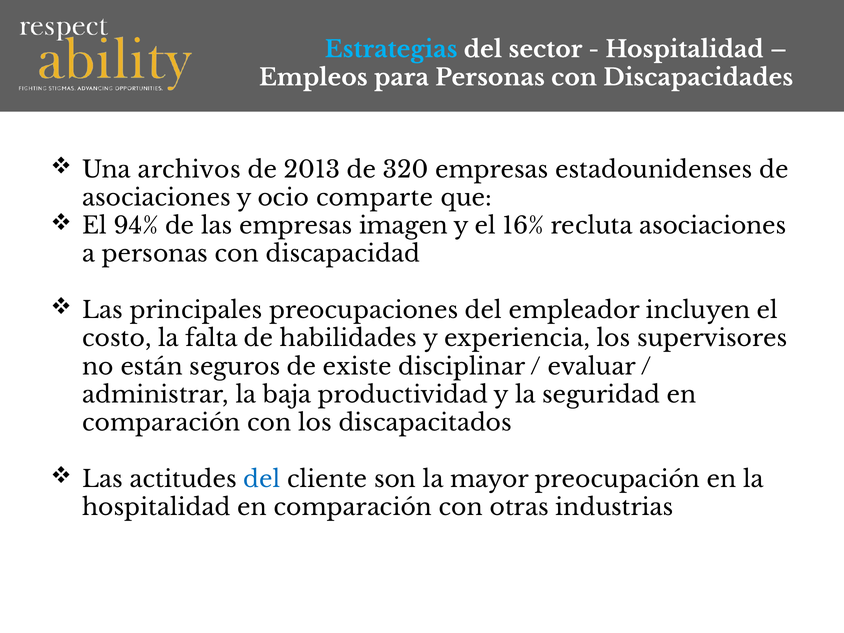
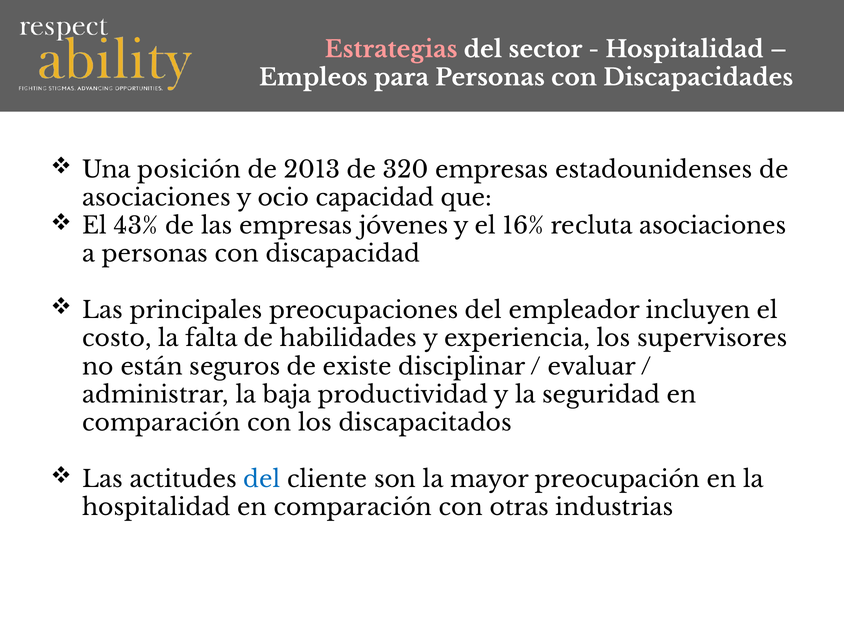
Estrategias colour: light blue -> pink (391, 49)
archivos: archivos -> posición (189, 170)
comparte: comparte -> capacidad (375, 198)
94%: 94% -> 43% (136, 226)
imagen: imagen -> jóvenes (404, 226)
